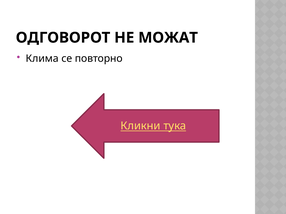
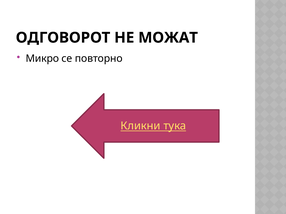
Клима: Клима -> Микро (42, 59)
